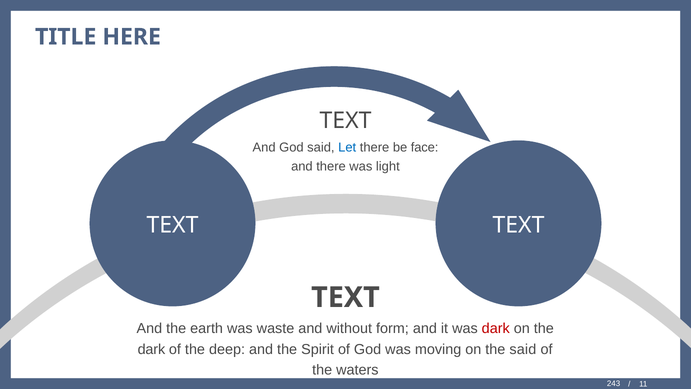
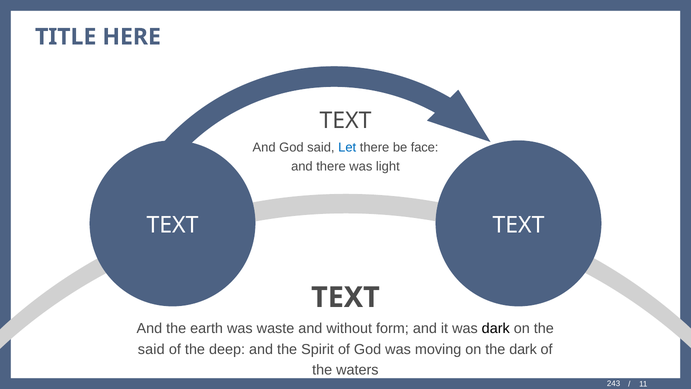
dark colour: red -> black (496, 328)
dark: dark -> said (151, 349)
the said: said -> dark (523, 349)
